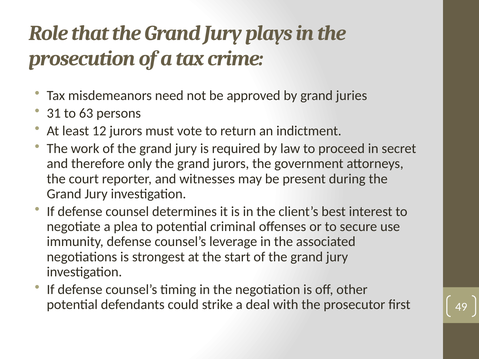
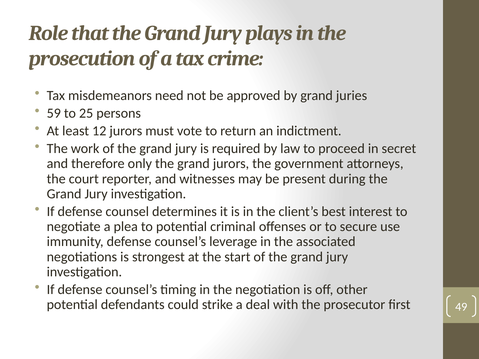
31: 31 -> 59 (54, 113)
63: 63 -> 25 (86, 113)
